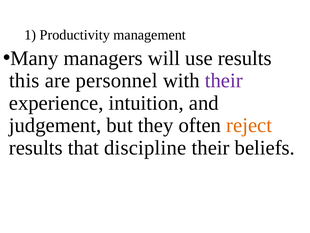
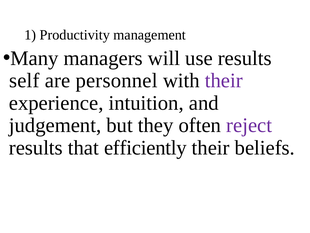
this: this -> self (24, 80)
reject colour: orange -> purple (249, 125)
discipline: discipline -> efficiently (145, 147)
